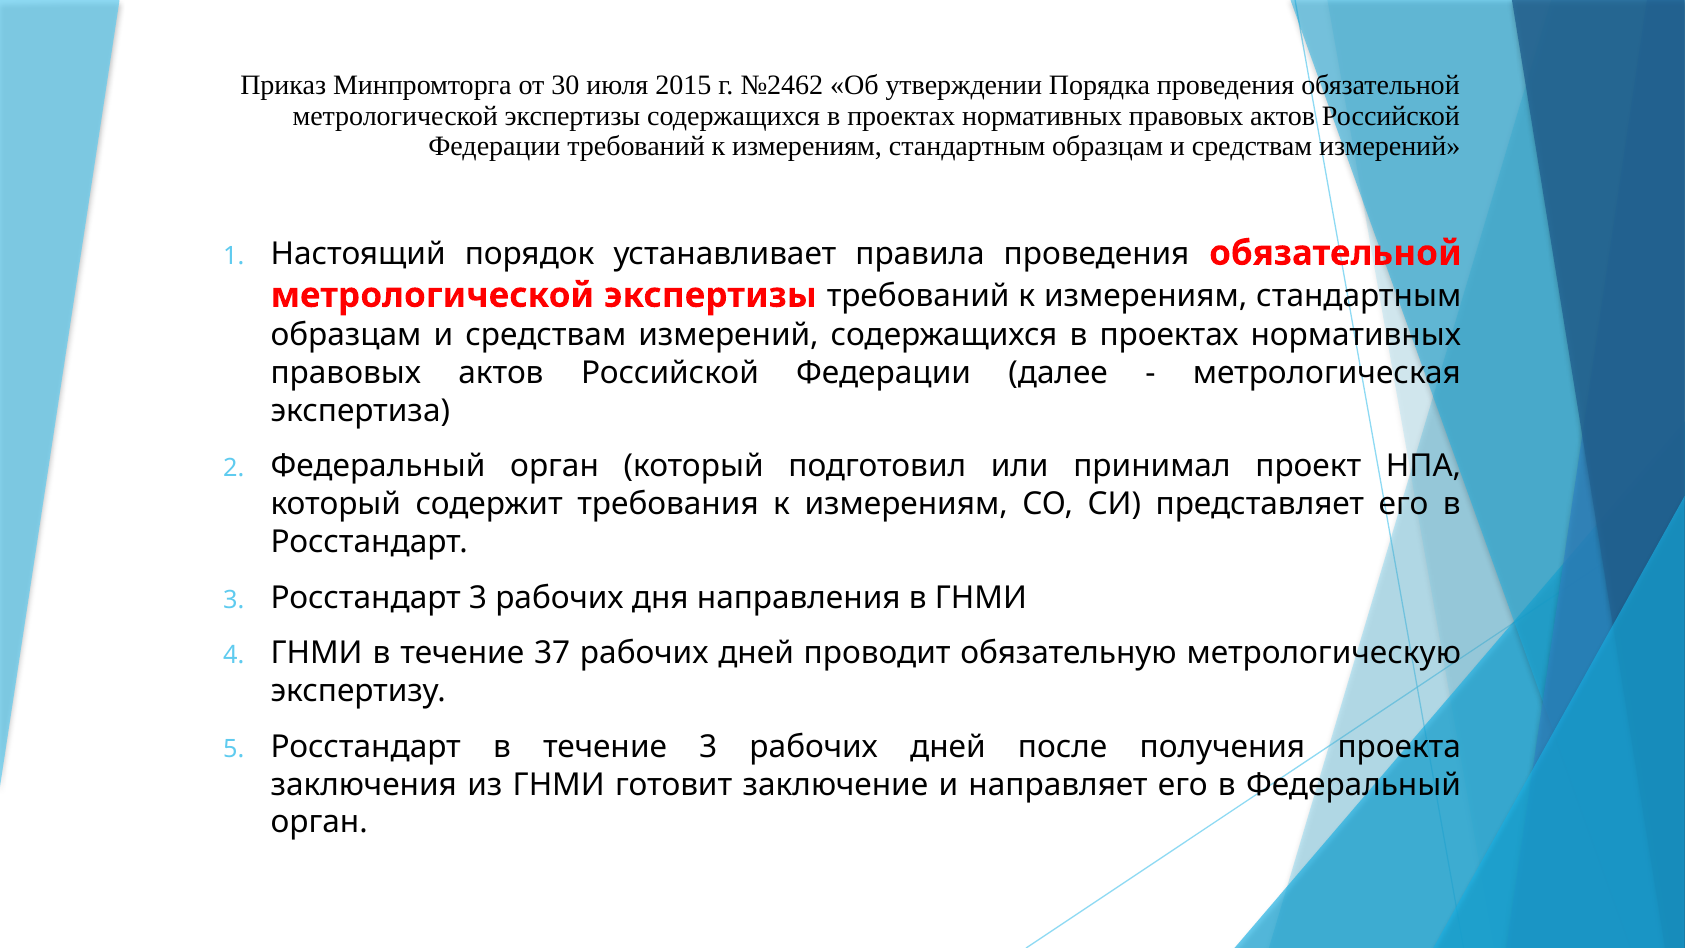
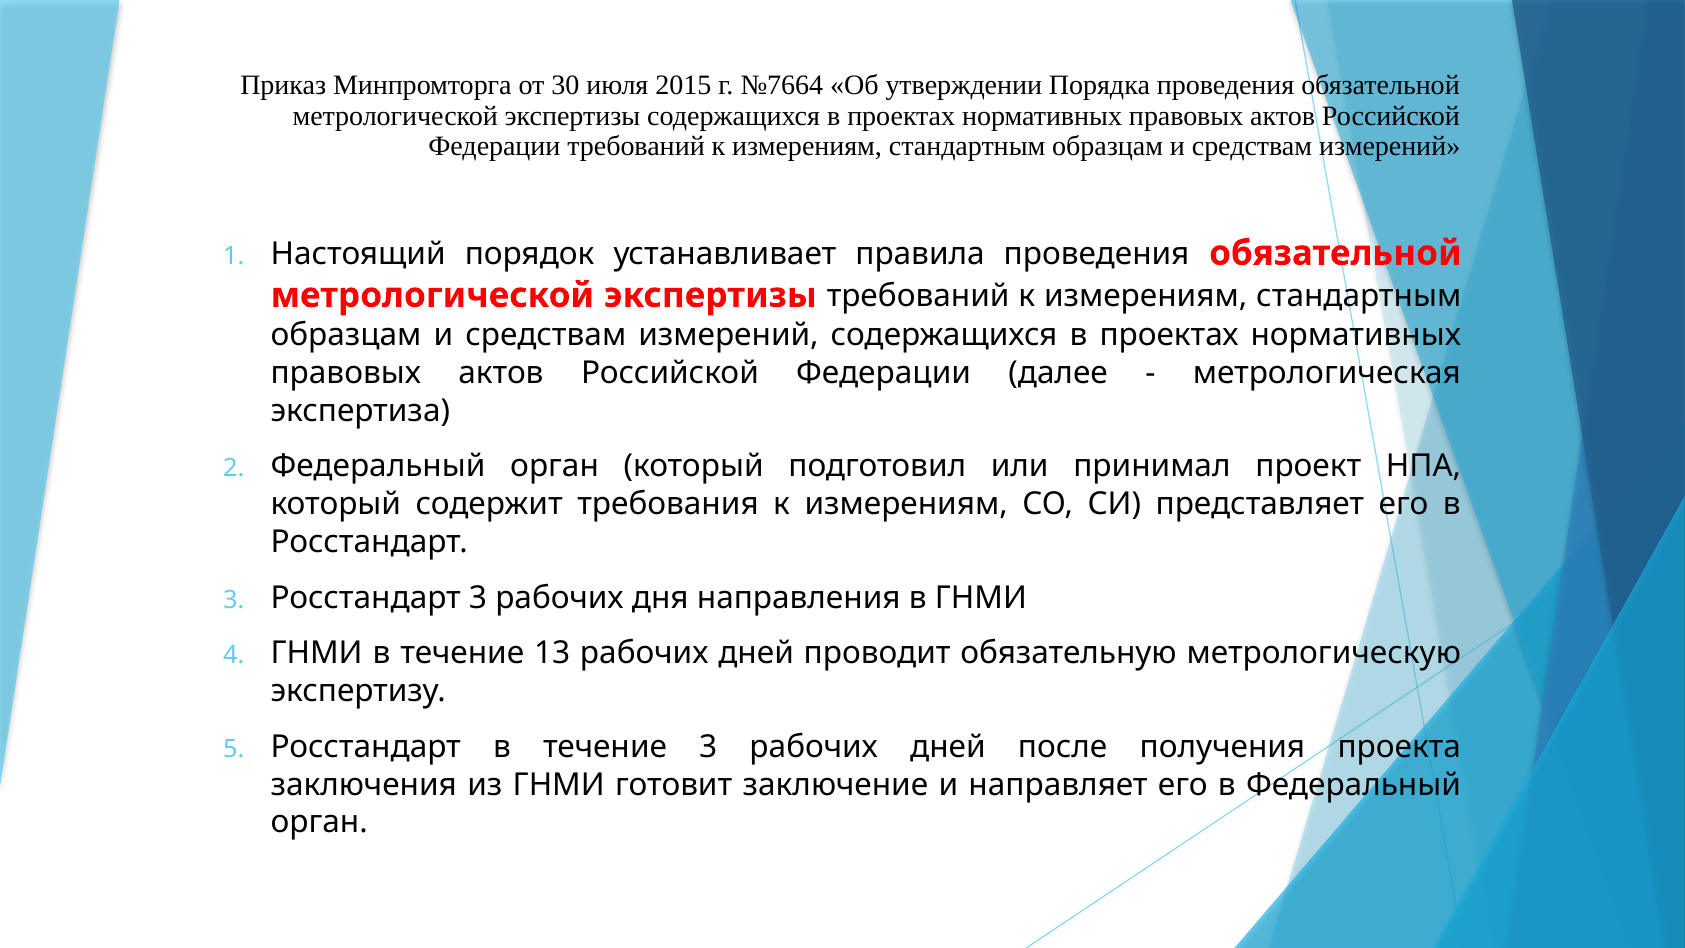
№2462: №2462 -> №7664 (782, 86)
37: 37 -> 13 (552, 653)
